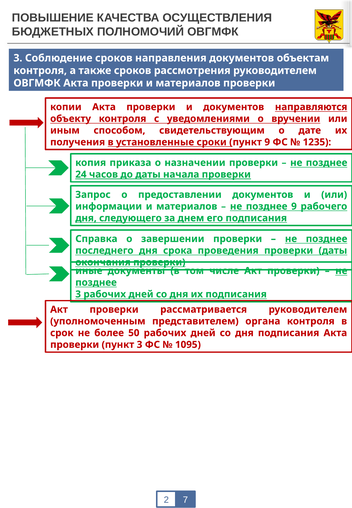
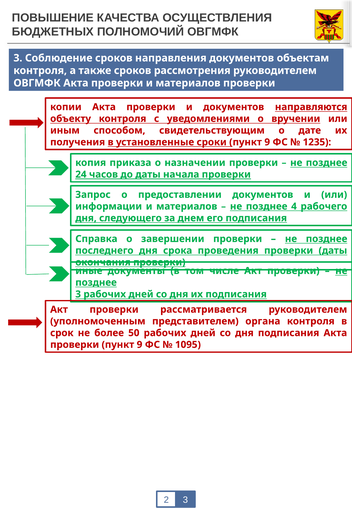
позднее 9: 9 -> 4 (294, 207)
проверки пункт 3: 3 -> 9 (140, 345)
2 7: 7 -> 3 (185, 500)
